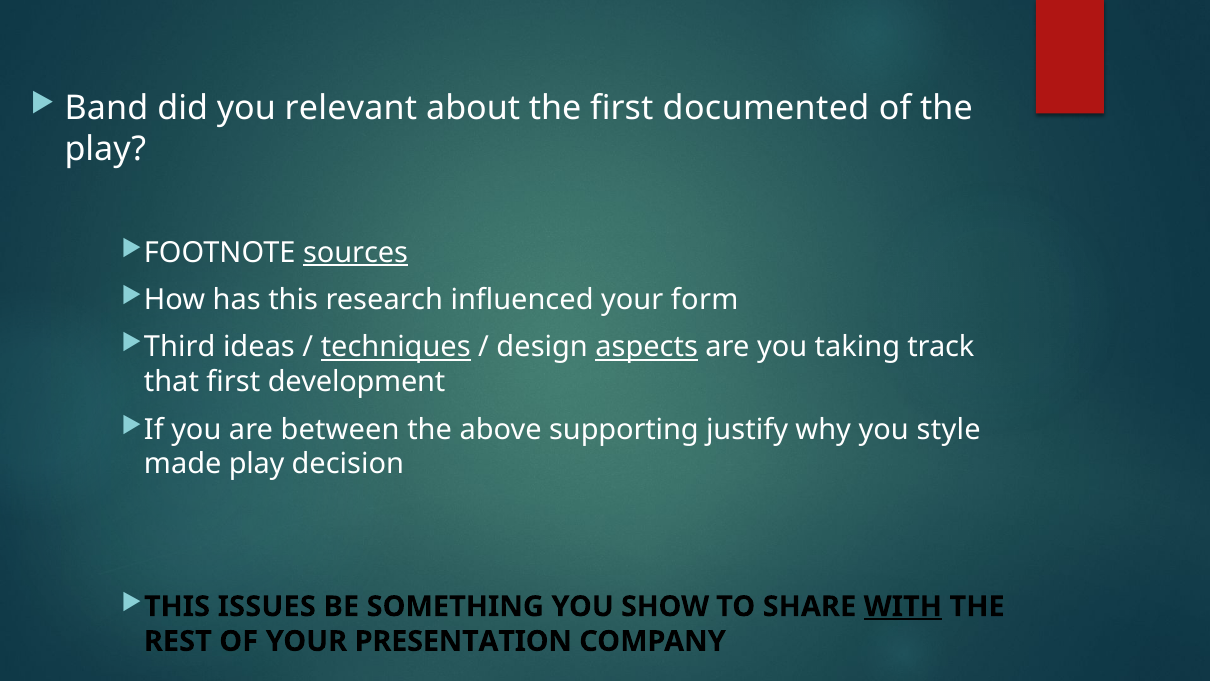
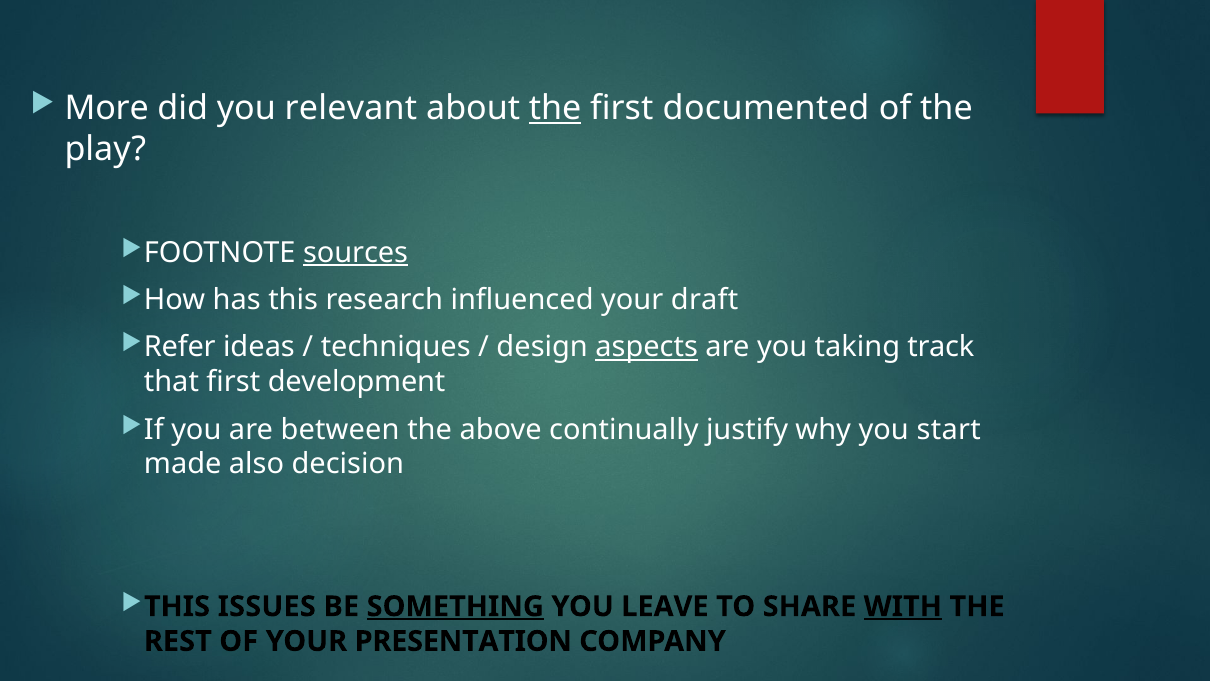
Band: Band -> More (107, 108)
the underline: none -> present (555, 108)
form: form -> draft (705, 300)
Third: Third -> Refer (180, 347)
techniques underline: present -> none (396, 347)
supporting: supporting -> continually (624, 429)
style: style -> start (949, 429)
made play: play -> also (257, 464)
SOMETHING underline: none -> present (455, 606)
SHOW: SHOW -> LEAVE (665, 606)
